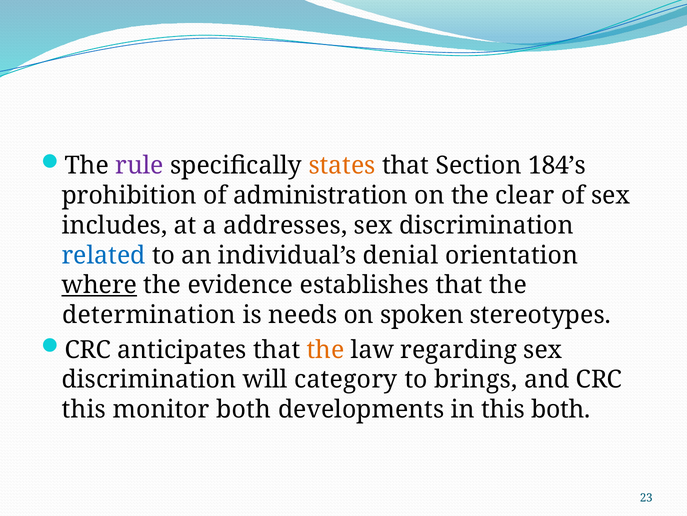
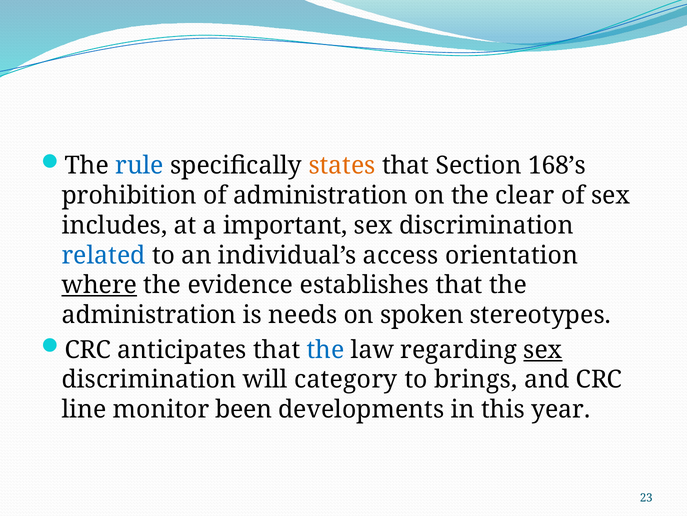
rule colour: purple -> blue (140, 165)
184’s: 184’s -> 168’s (557, 165)
addresses: addresses -> important (285, 225)
denial: denial -> access (401, 255)
determination: determination -> administration (149, 315)
the colour: orange -> blue (326, 349)
sex underline: none -> present (543, 349)
this: this -> line (84, 409)
monitor both: both -> been (244, 409)
this both: both -> year (561, 409)
